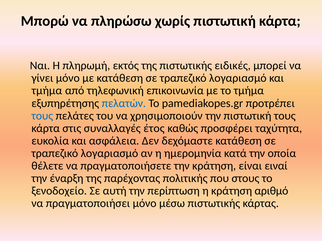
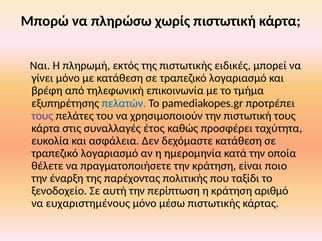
τμήμα: τμήμα -> βρέφη (47, 91)
τους colour: blue -> purple (42, 116)
ειναί: ειναί -> ποιο (276, 166)
στους: στους -> ταξίδι (245, 179)
πραγματοποιήσει: πραγματοποιήσει -> ευχαριστημένους (88, 204)
